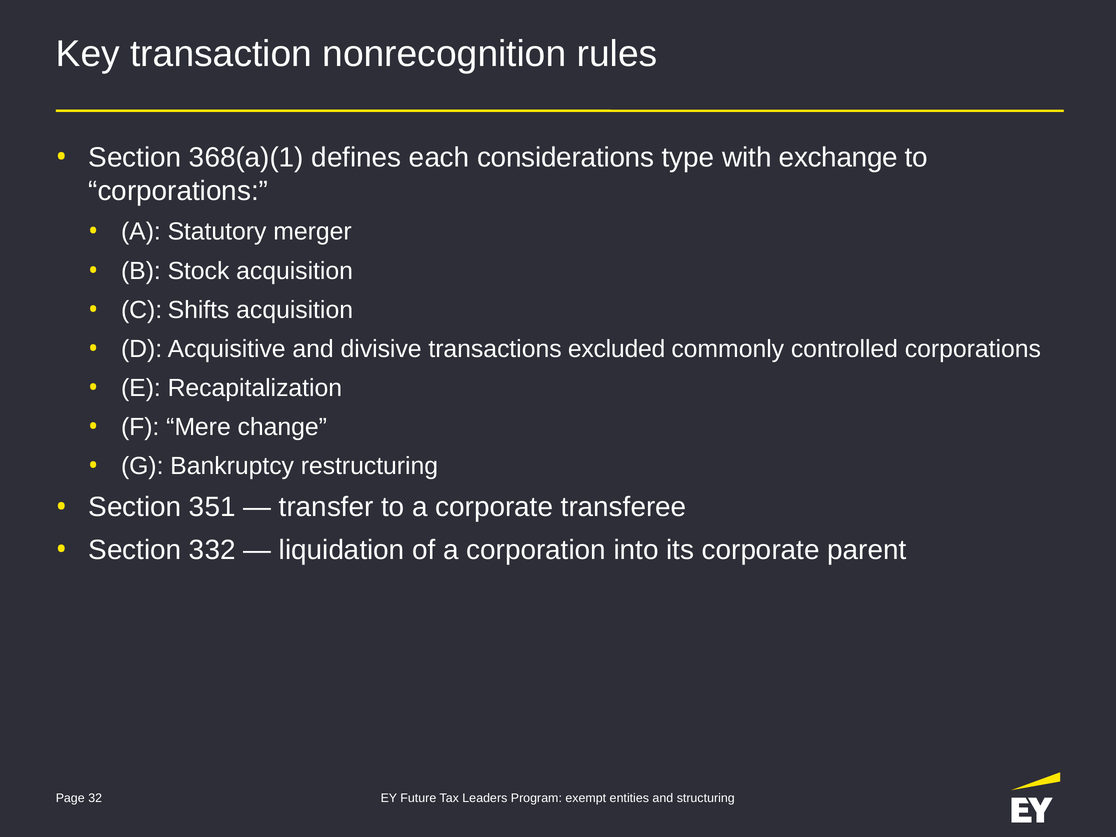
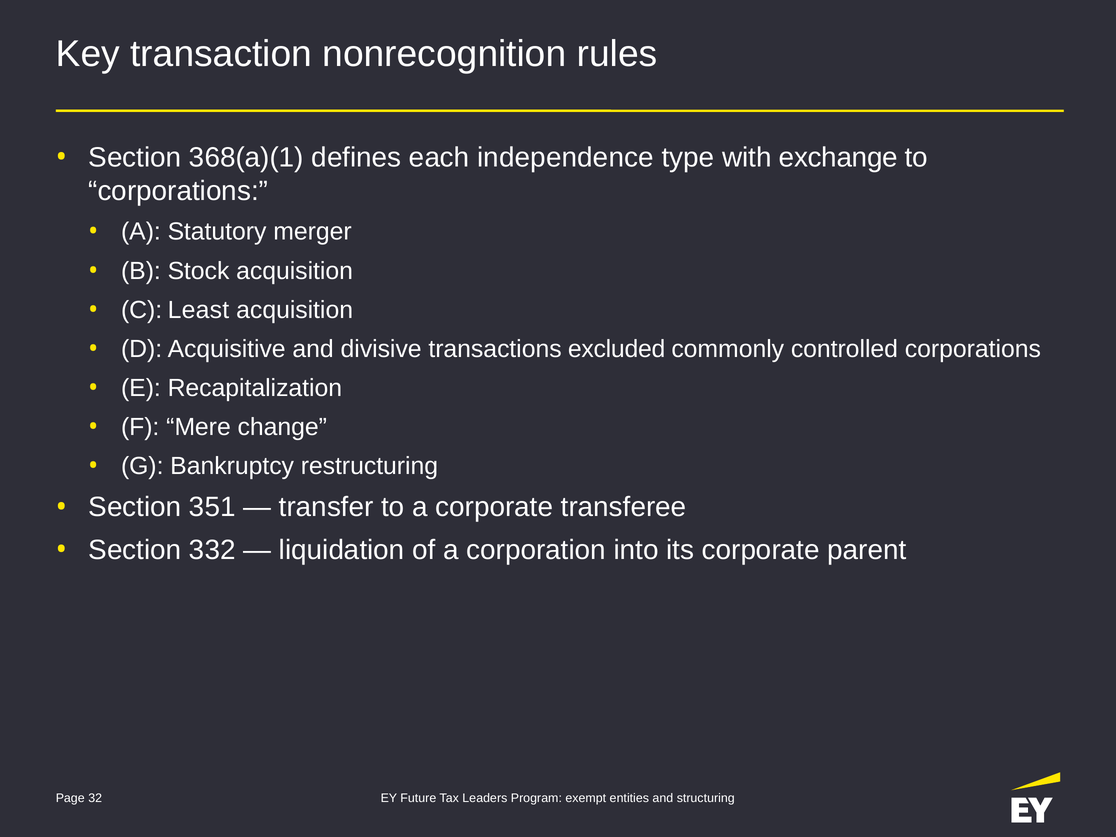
considerations: considerations -> independence (565, 158)
Shifts: Shifts -> Least (198, 310)
